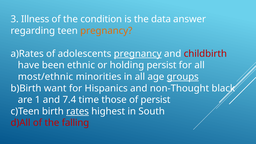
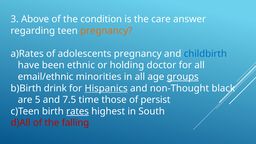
Illness: Illness -> Above (35, 19)
data: data -> care (161, 19)
pregnancy underline: present -> none (138, 54)
childbirth colour: red -> blue (205, 54)
holding persist: persist -> doctor (161, 65)
most/ethnic: most/ethnic -> email/ethnic (46, 77)
want: want -> drink (55, 88)
Hispanics underline: none -> present (106, 88)
1: 1 -> 5 (38, 100)
7.4: 7.4 -> 7.5 (69, 100)
